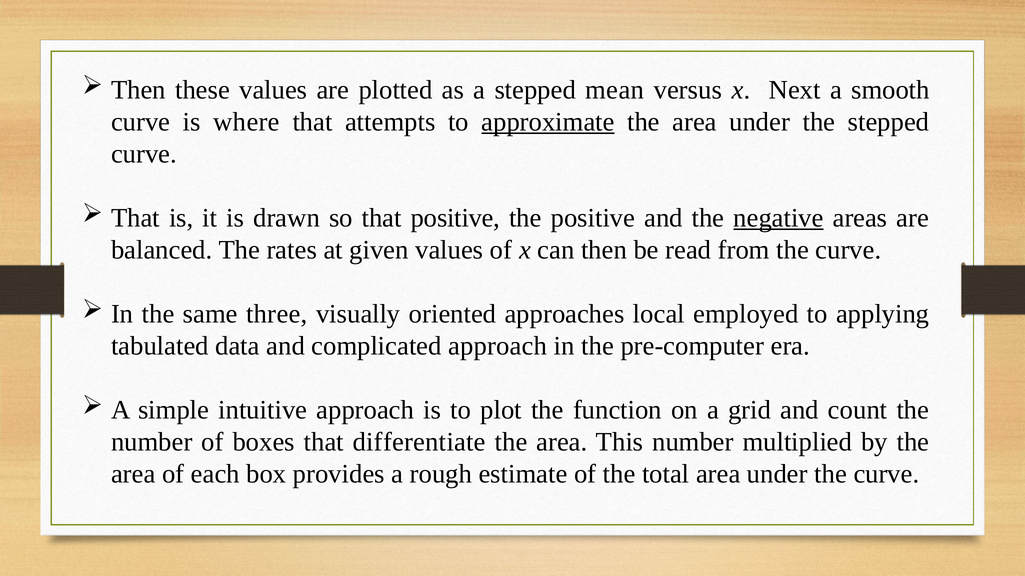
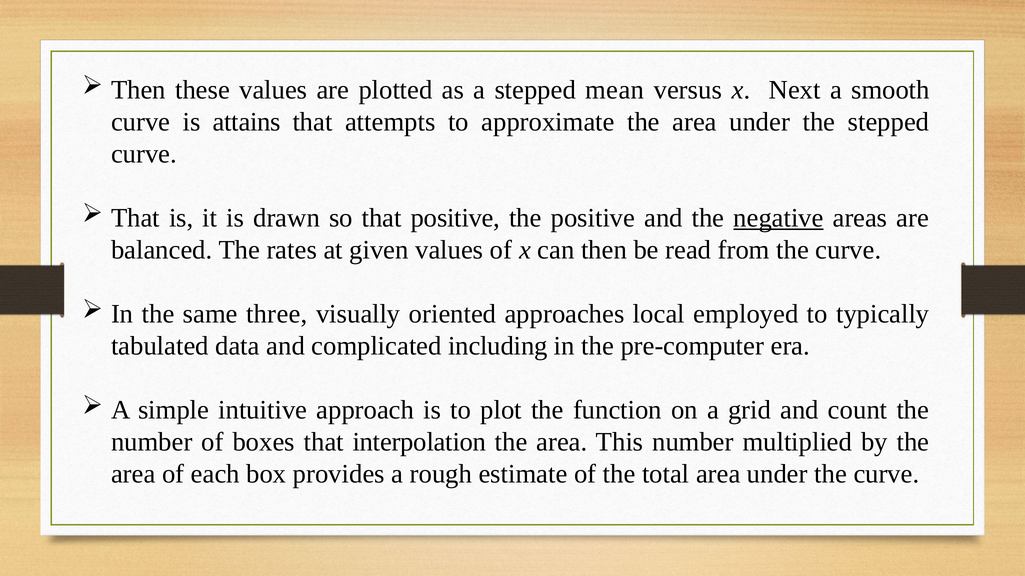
where: where -> attains (247, 122)
approximate underline: present -> none (548, 122)
applying: applying -> typically (883, 314)
complicated approach: approach -> including (498, 346)
differentiate: differentiate -> interpolation (419, 442)
